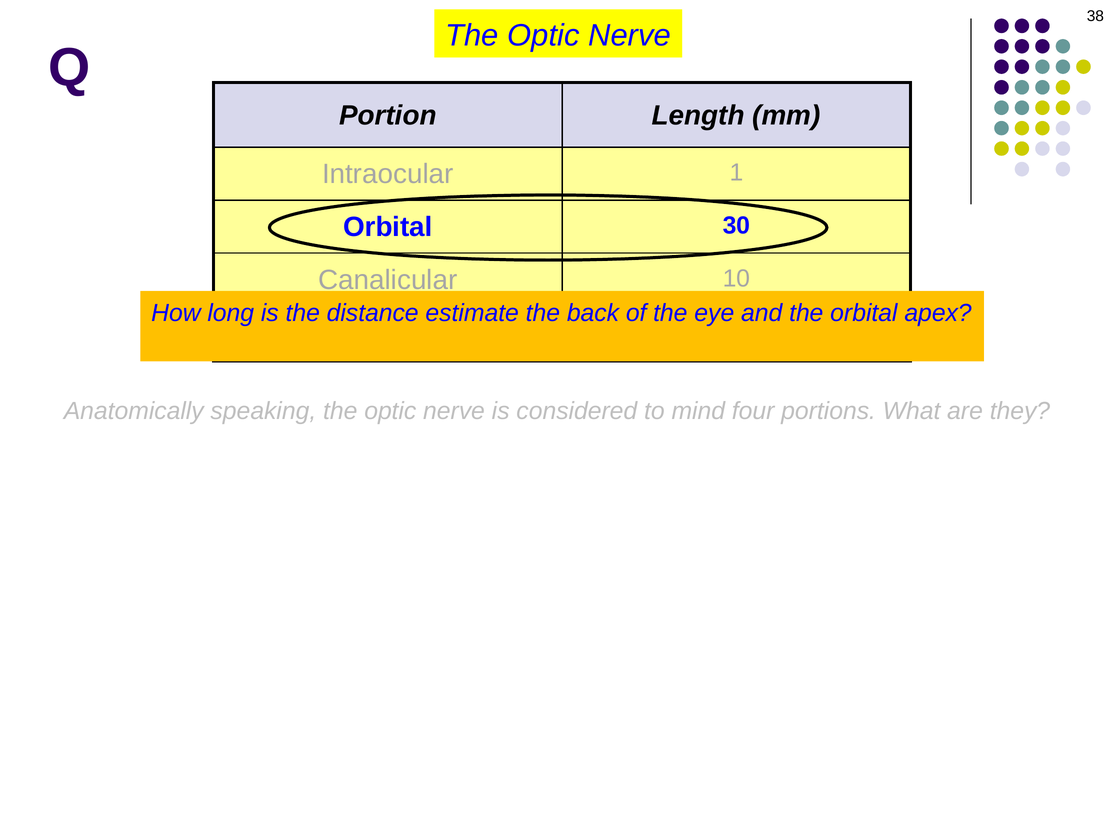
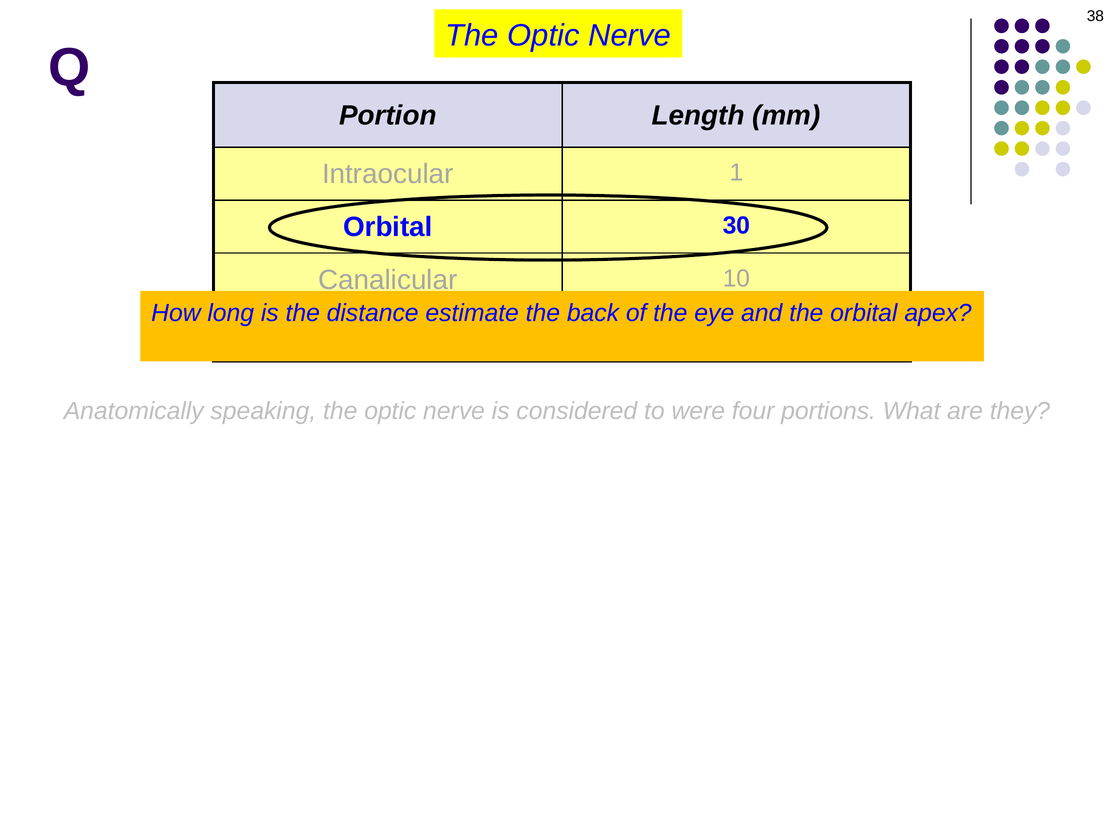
mind: mind -> were (698, 411)
